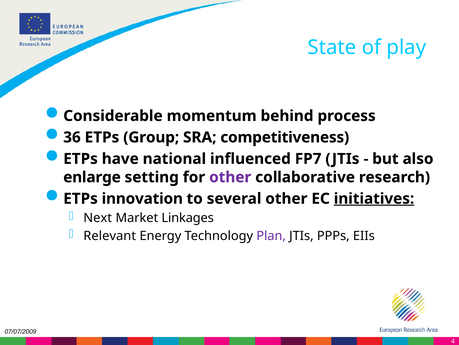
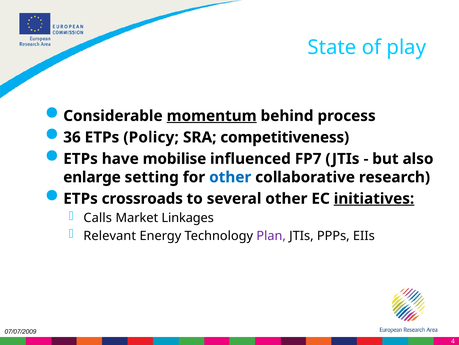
momentum underline: none -> present (212, 116)
Group: Group -> Policy (151, 137)
national: national -> mobilise (174, 158)
other colour: purple -> blue (230, 177)
innovation: innovation -> crossroads (142, 198)
Next: Next -> Calls (98, 217)
